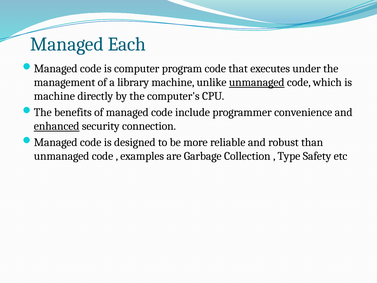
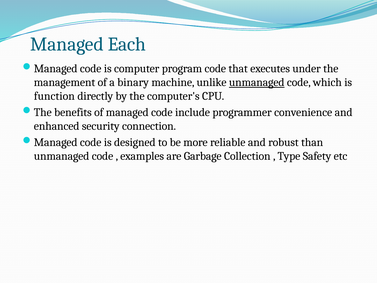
library: library -> binary (133, 82)
machine: machine -> function (54, 96)
enhanced underline: present -> none (57, 126)
